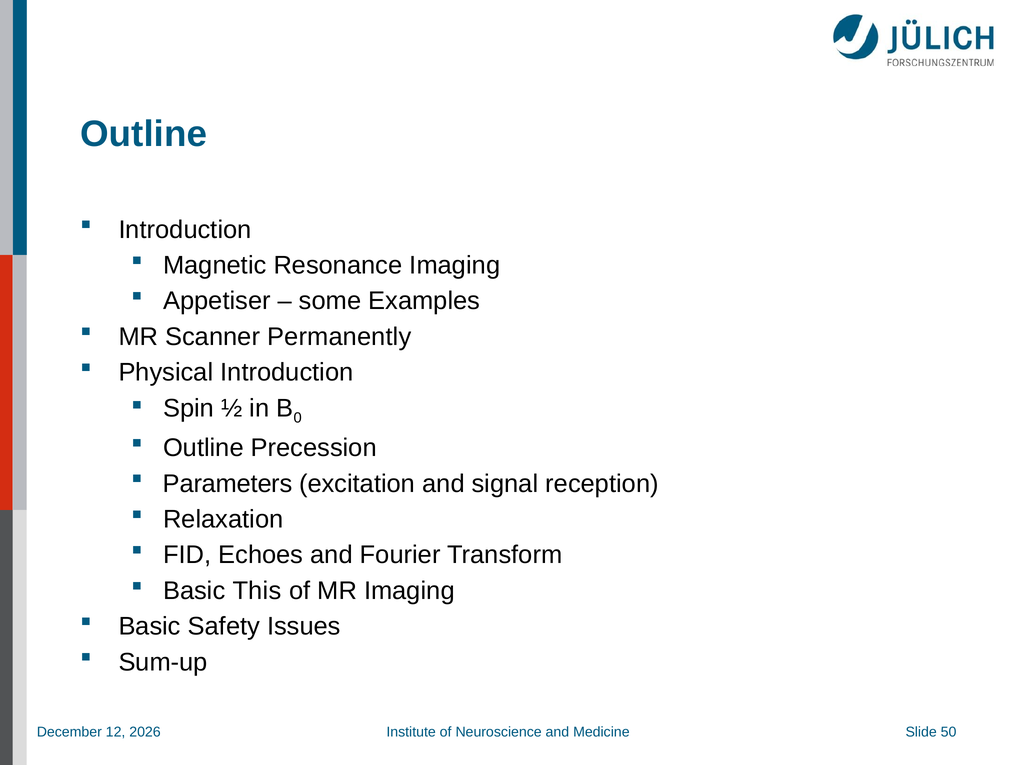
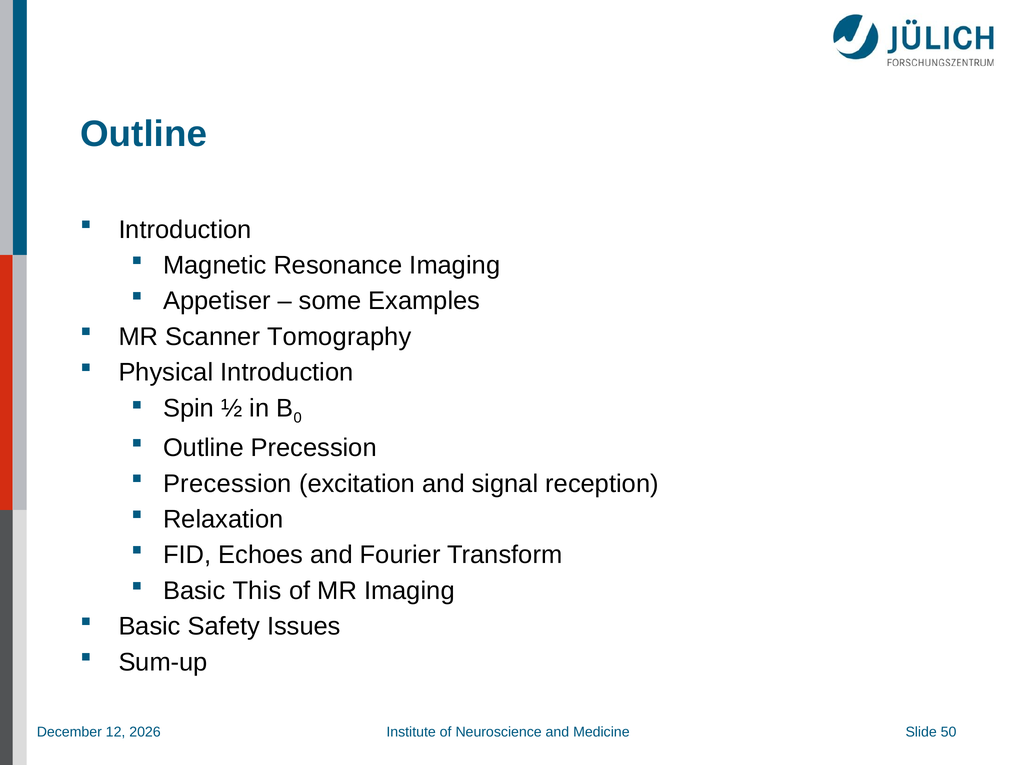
Permanently: Permanently -> Tomography (339, 337)
Parameters: Parameters -> Precession (227, 484)
